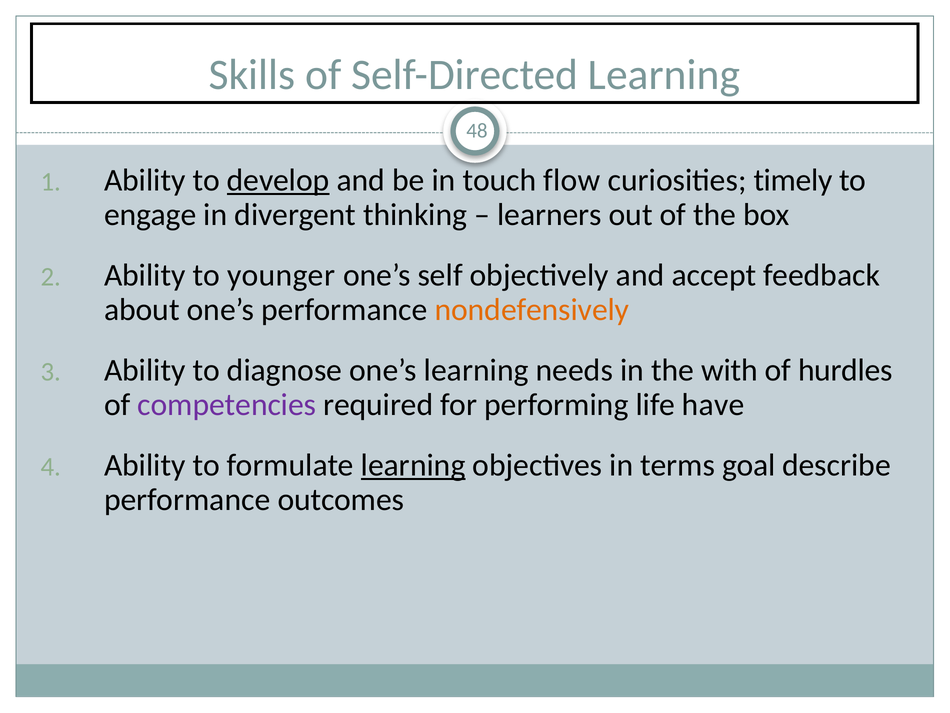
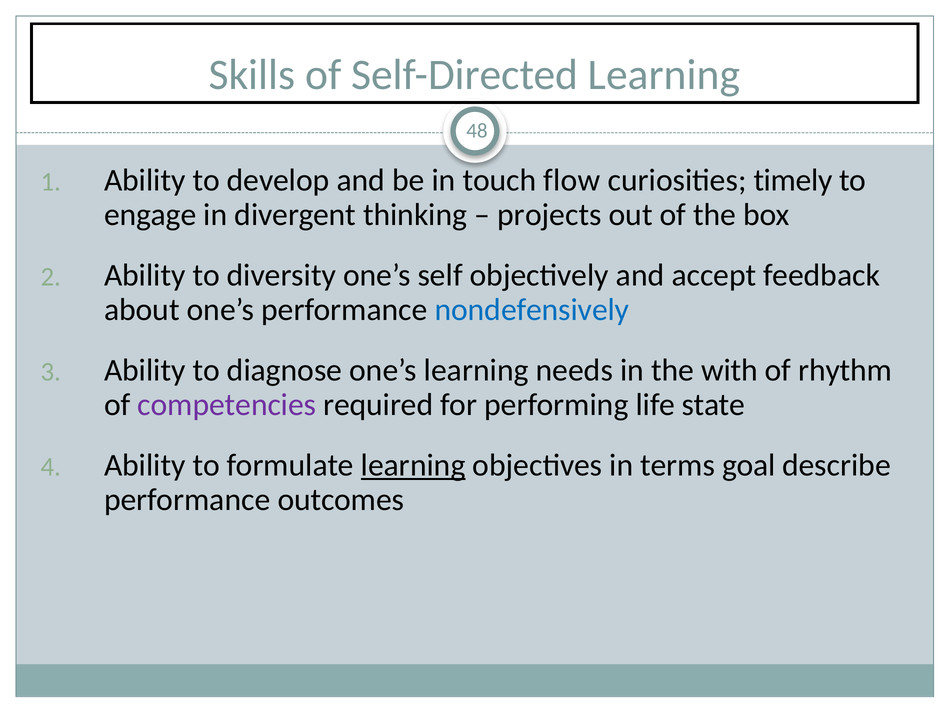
develop underline: present -> none (278, 180)
learners: learners -> projects (549, 214)
younger: younger -> diversity (281, 275)
nondefensively colour: orange -> blue (532, 309)
hurdles: hurdles -> rhythm (845, 370)
have: have -> state (713, 404)
